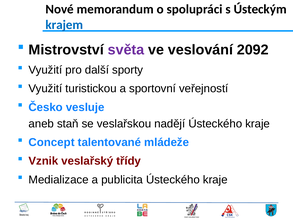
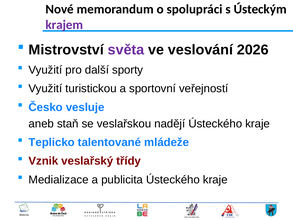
krajem colour: blue -> purple (64, 25)
2092: 2092 -> 2026 (253, 50)
Concept: Concept -> Teplicko (52, 142)
